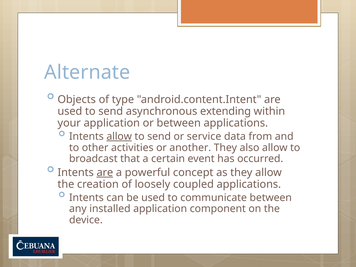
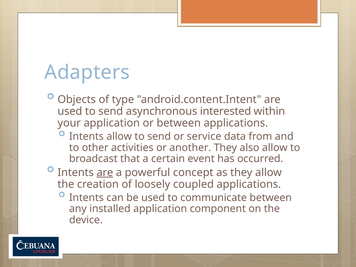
Alternate: Alternate -> Adapters (87, 72)
extending: extending -> interested (226, 111)
allow underline: present -> none (119, 136)
